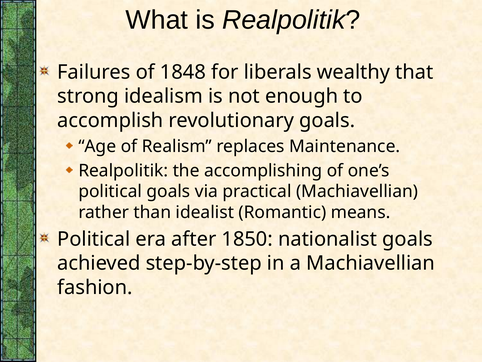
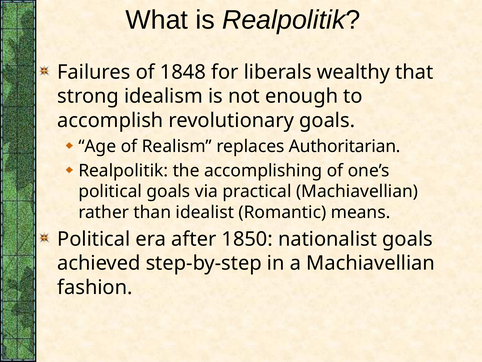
Maintenance: Maintenance -> Authoritarian (345, 146)
